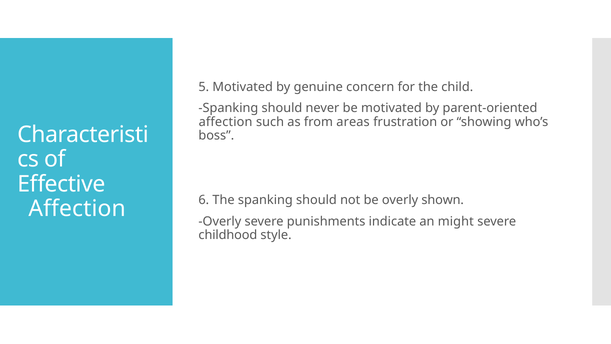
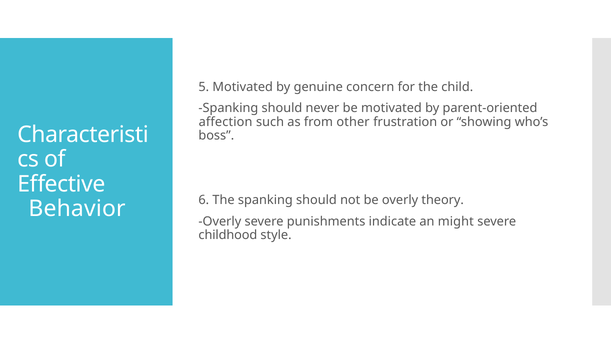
areas: areas -> other (353, 122)
shown: shown -> theory (443, 200)
Affection: Affection -> Behavior (77, 209)
